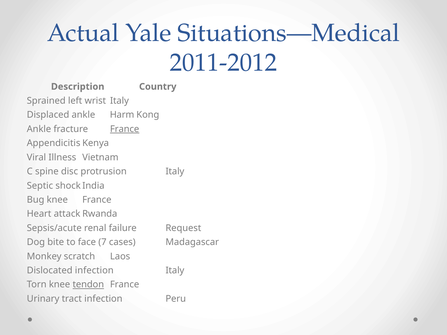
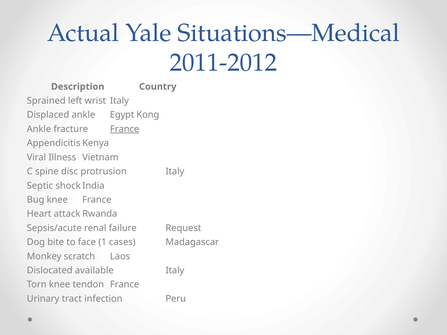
Harm: Harm -> Egypt (122, 115)
7: 7 -> 1 (102, 242)
Dislocated infection: infection -> available (94, 271)
tendon underline: present -> none (88, 285)
